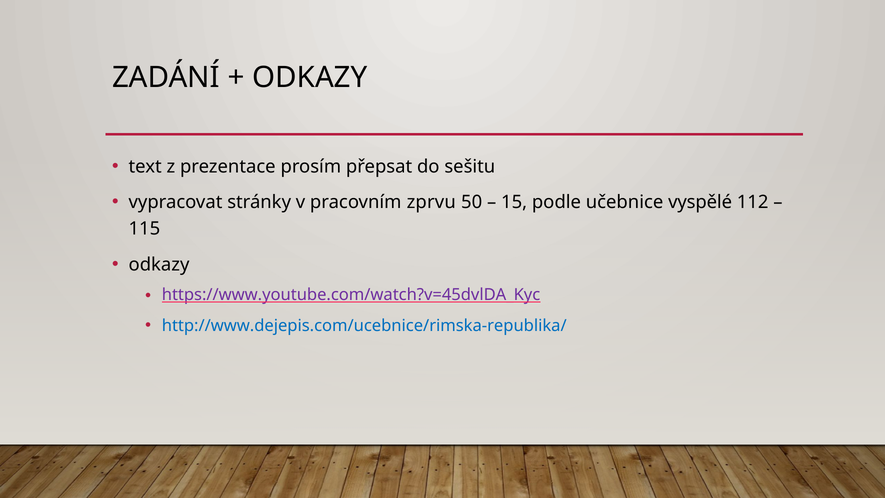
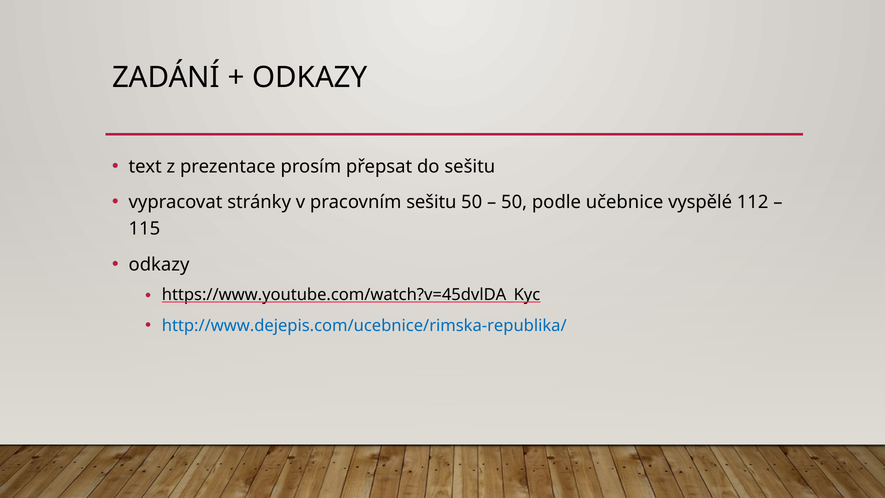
pracovním zprvu: zprvu -> sešitu (431, 202)
15: 15 -> 50 (514, 202)
https://www.youtube.com/watch?v=45dvlDA_Kyc colour: purple -> black (351, 294)
